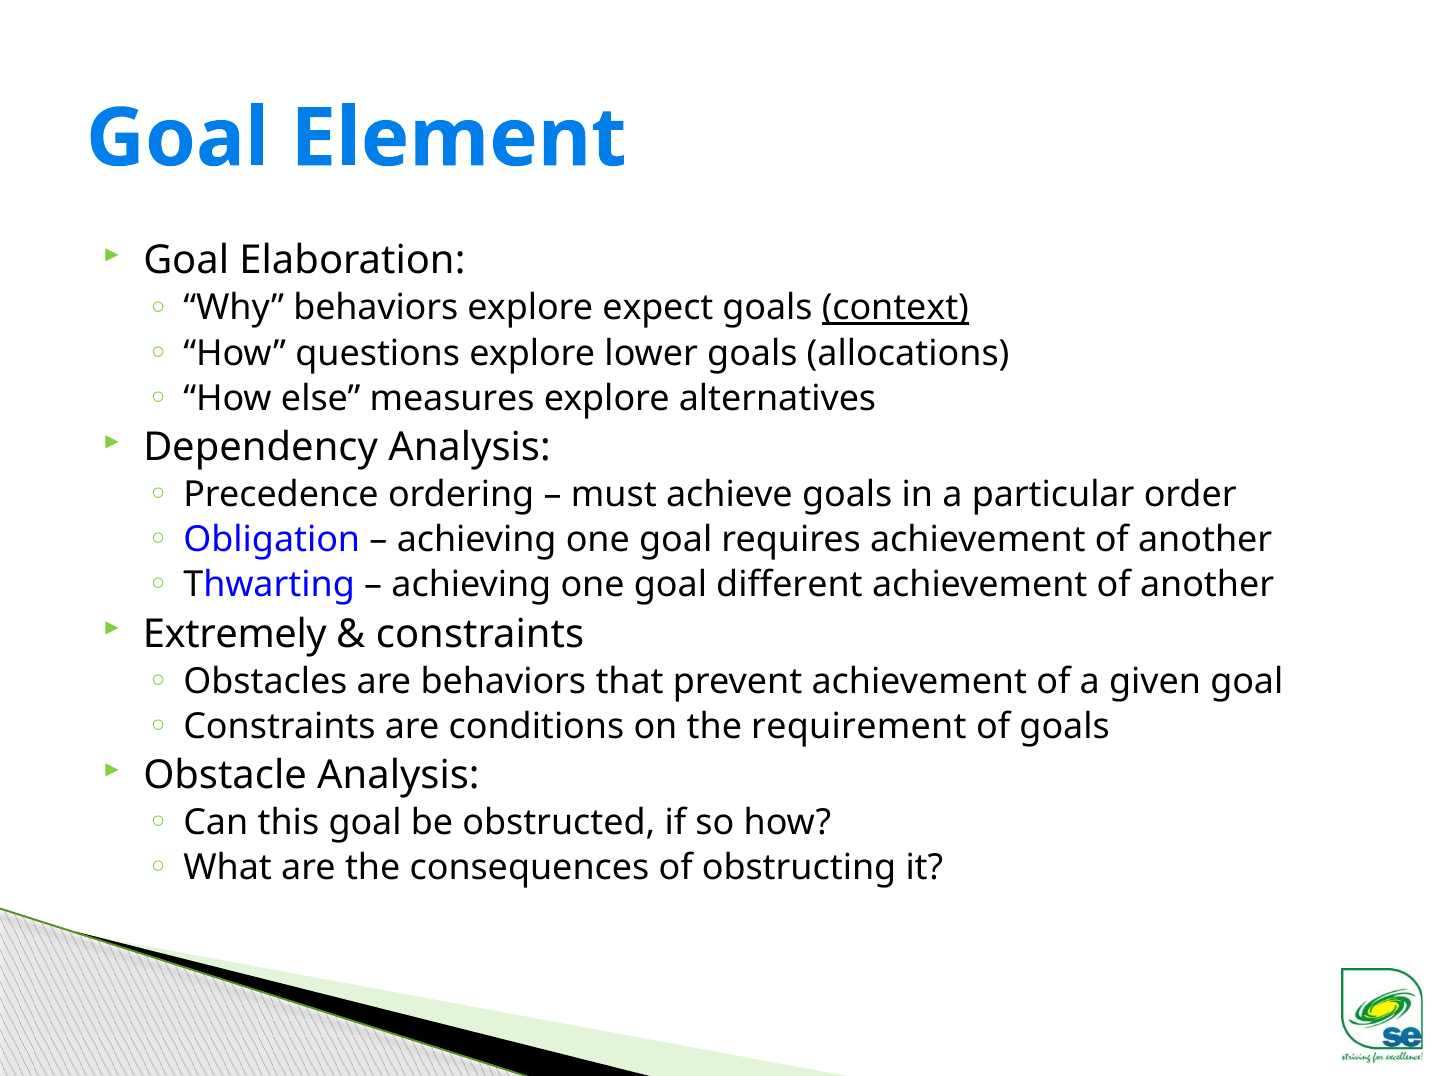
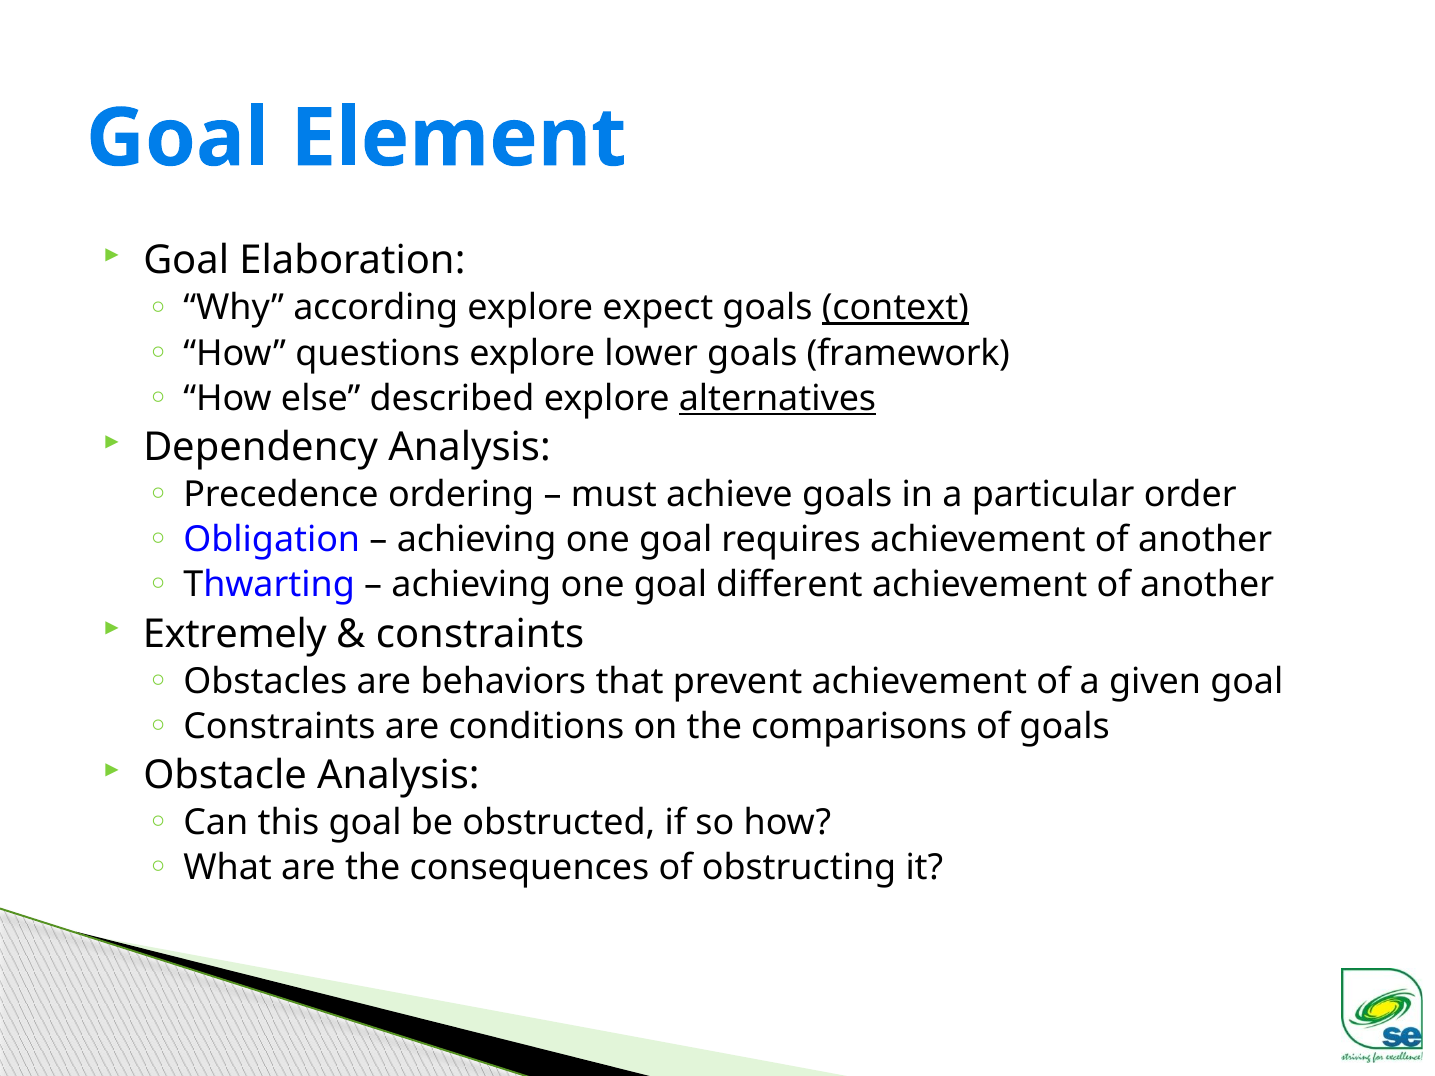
Why behaviors: behaviors -> according (376, 308)
allocations: allocations -> framework (908, 353)
measures: measures -> described (452, 399)
alternatives underline: none -> present (777, 399)
requirement: requirement -> comparisons (859, 727)
